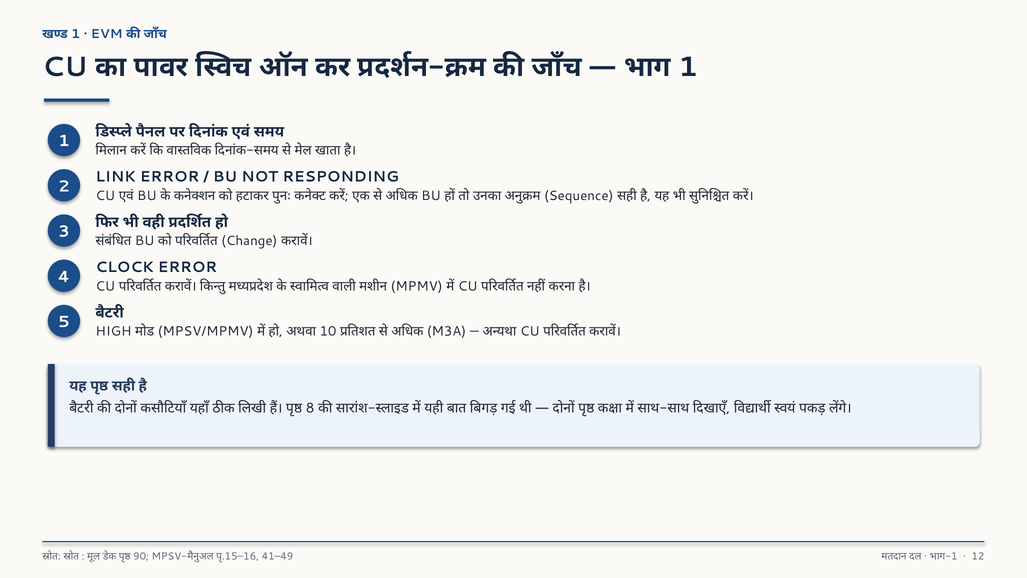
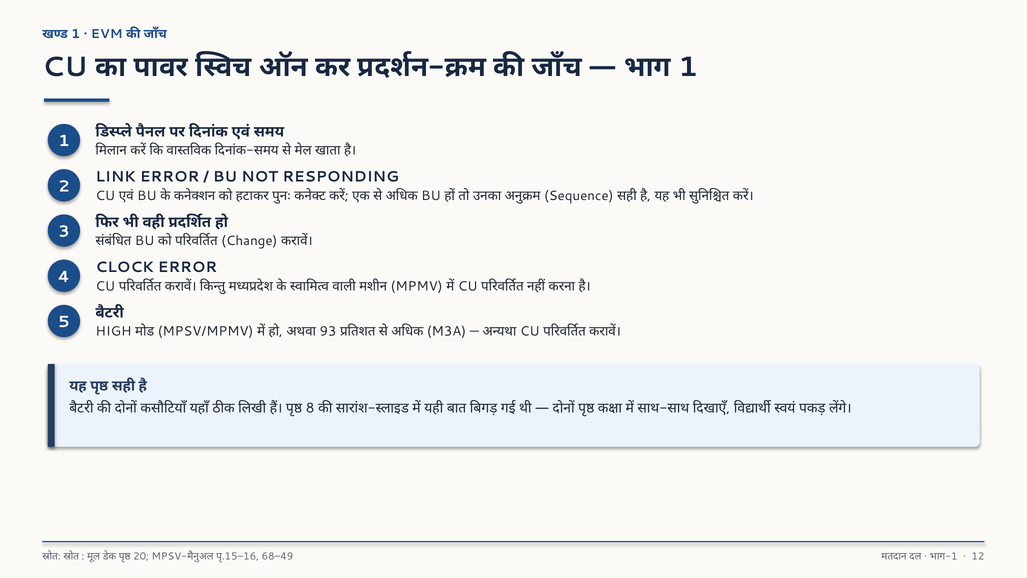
10: 10 -> 93 (328, 331)
90: 90 -> 20 (141, 556)
41–49: 41–49 -> 68–49 (277, 556)
